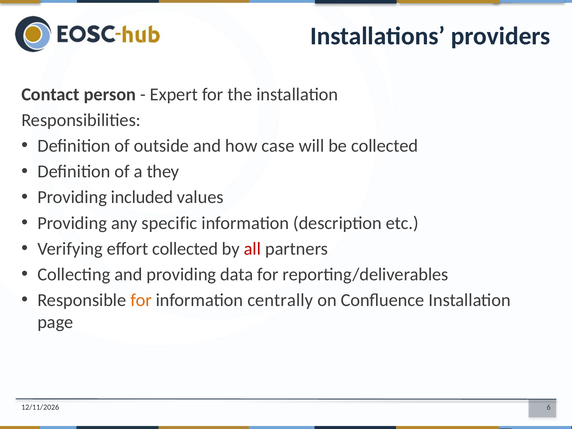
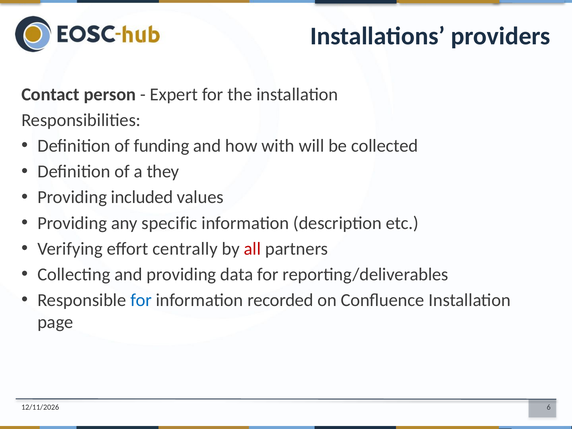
outside: outside -> funding (162, 146)
case: case -> with (278, 146)
effort collected: collected -> centrally (185, 249)
for colour: orange -> blue (141, 300)
centrally: centrally -> recorded (280, 300)
